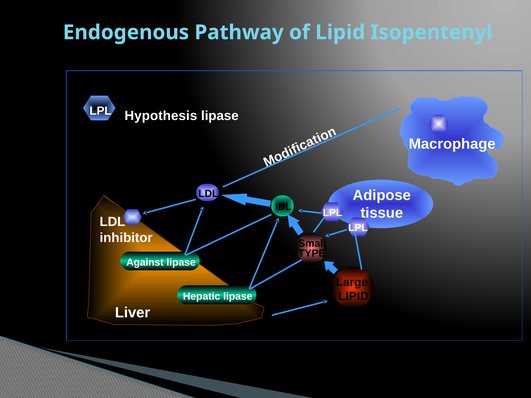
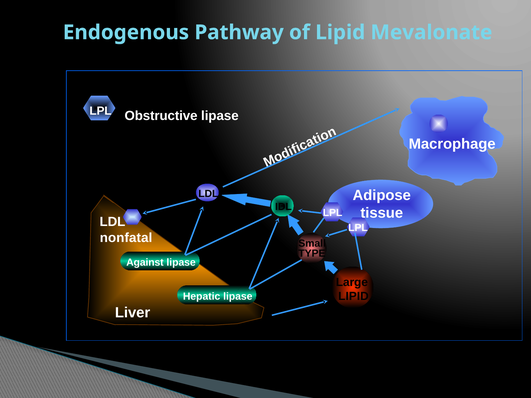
Isopentenyl: Isopentenyl -> Mevalonate (431, 32)
Hypothesis: Hypothesis -> Obstructive (161, 116)
inhibitor: inhibitor -> nonfatal (126, 238)
